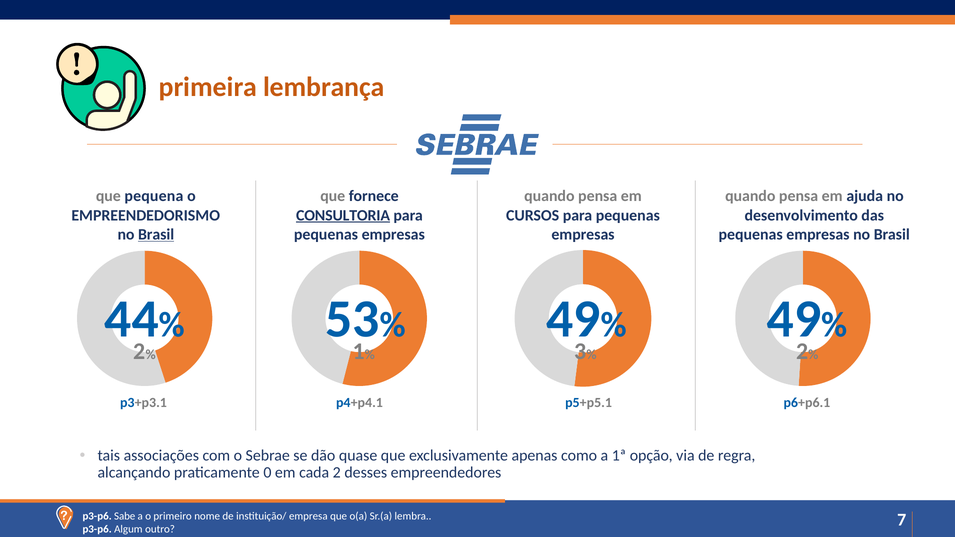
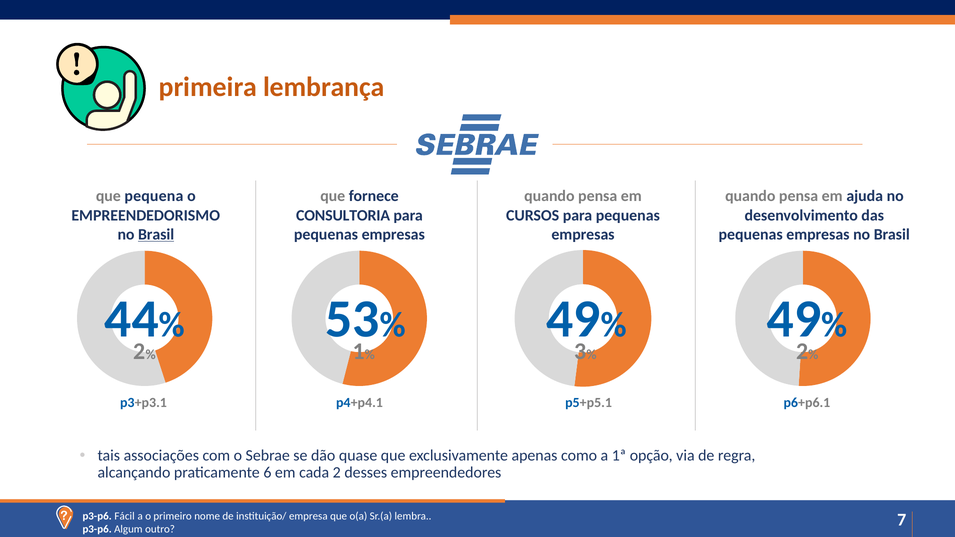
CONSULTORIA underline: present -> none (343, 215)
0: 0 -> 6 (267, 473)
Sabe: Sabe -> Fácil (125, 516)
